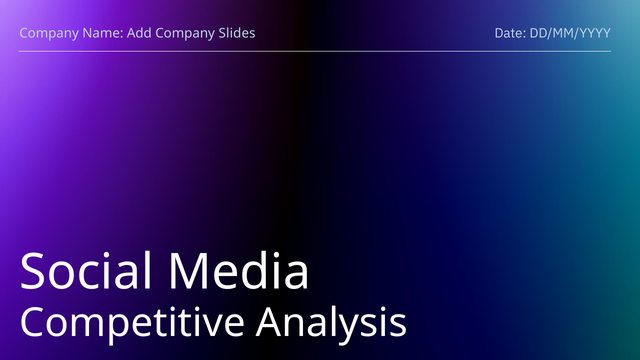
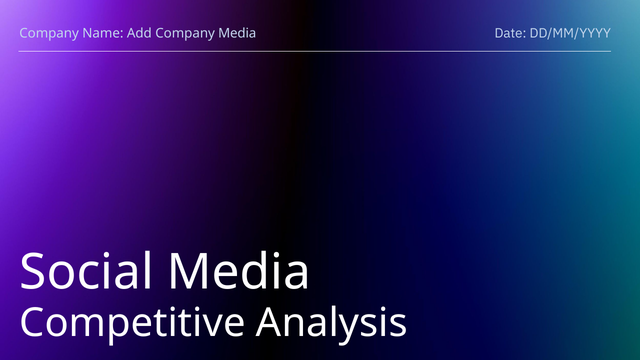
Company Slides: Slides -> Media (237, 33)
